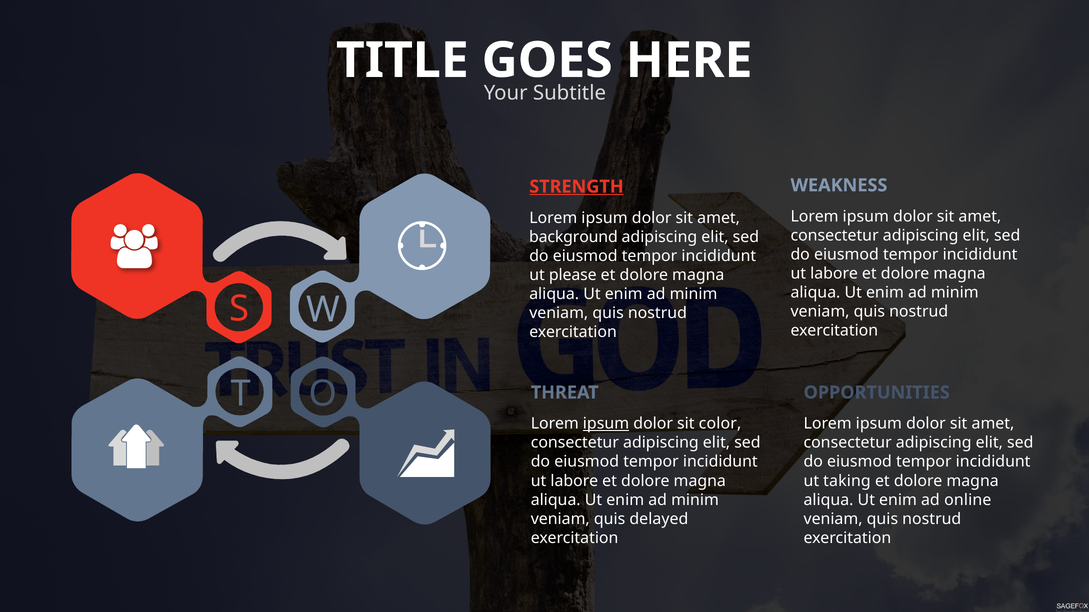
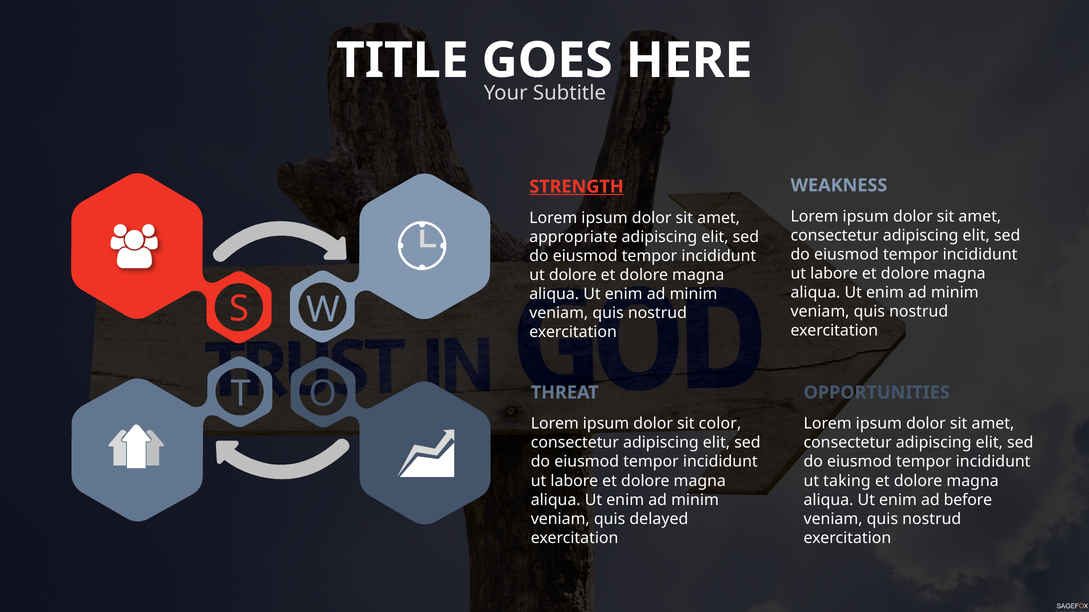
background: background -> appropriate (573, 237)
ut please: please -> dolore (573, 275)
ipsum underline: present -> none (606, 424)
online: online -> before (968, 500)
